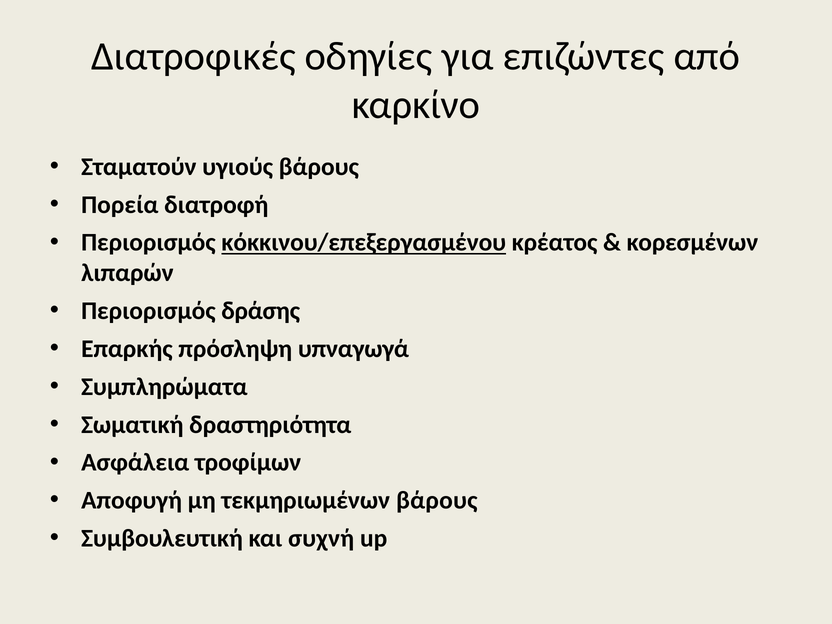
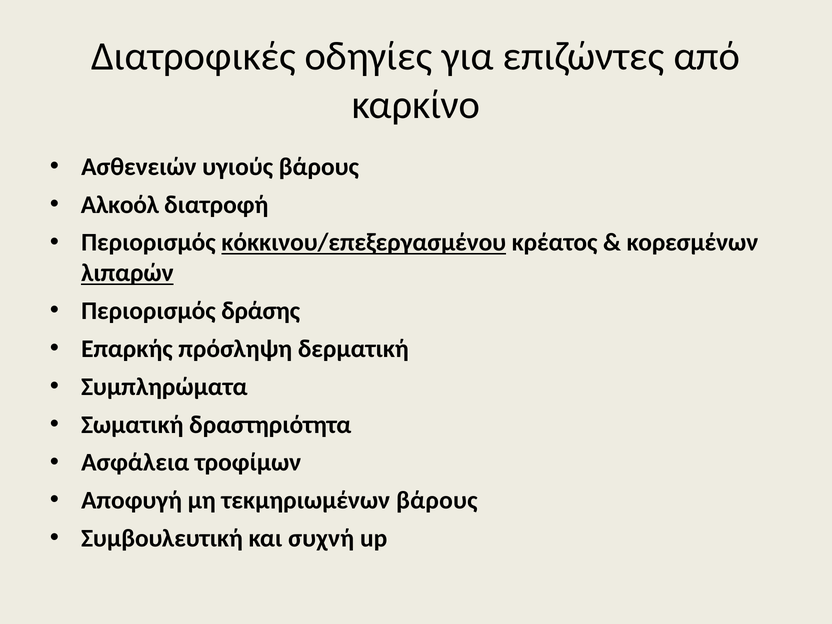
Σταματούν: Σταματούν -> Ασθενειών (139, 167)
Πορεία: Πορεία -> Αλκοόλ (120, 205)
λιπαρών underline: none -> present (127, 273)
υπναγωγά: υπναγωγά -> δερματική (353, 349)
